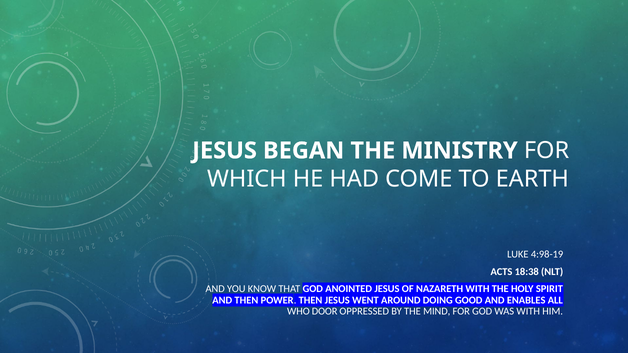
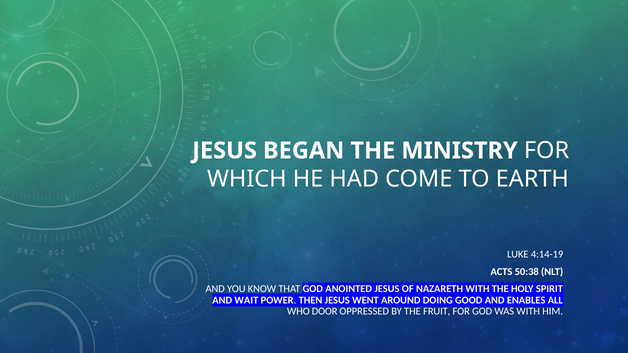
4:98-19: 4:98-19 -> 4:14-19 (547, 255)
18:38: 18:38 -> 50:38 (527, 272)
AND THEN: THEN -> WAIT (246, 300)
MIND: MIND -> FRUIT (437, 312)
